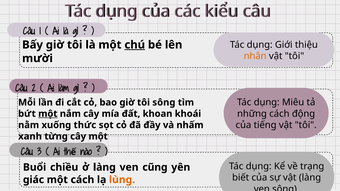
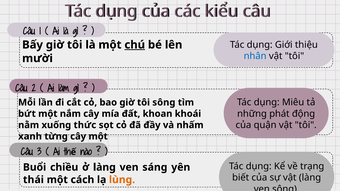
nhân colour: orange -> blue (255, 56)
những cách: cách -> phát (279, 114)
một underline: present -> none (48, 114)
tiếng: tiếng -> quận (265, 125)
cũng: cũng -> sáng (155, 167)
giác: giác -> thái (33, 180)
